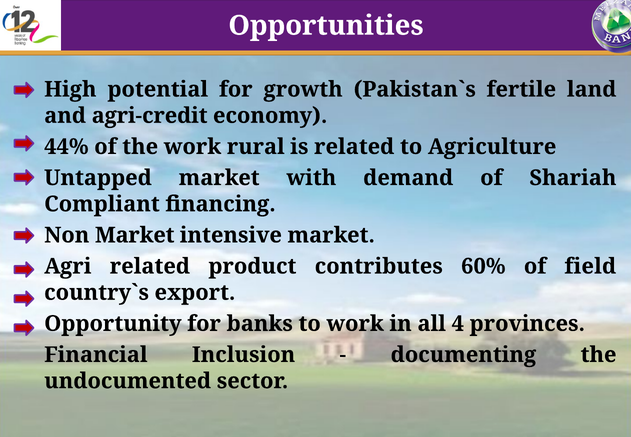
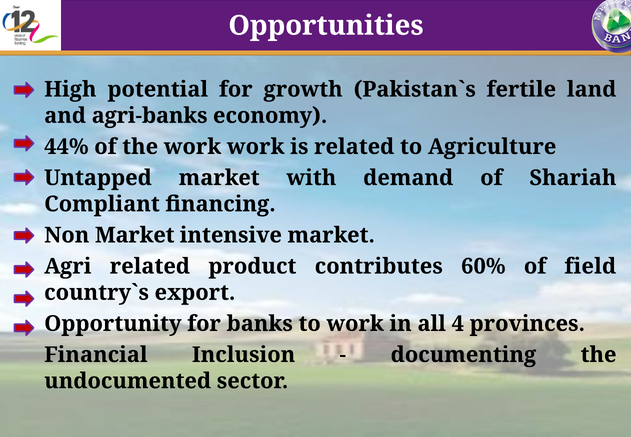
agri-credit: agri-credit -> agri-banks (150, 116)
work rural: rural -> work (256, 147)
